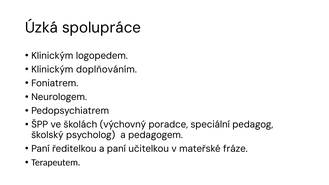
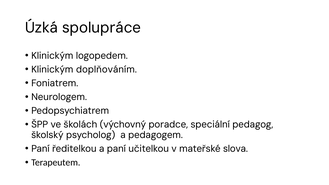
fráze: fráze -> slova (235, 149)
